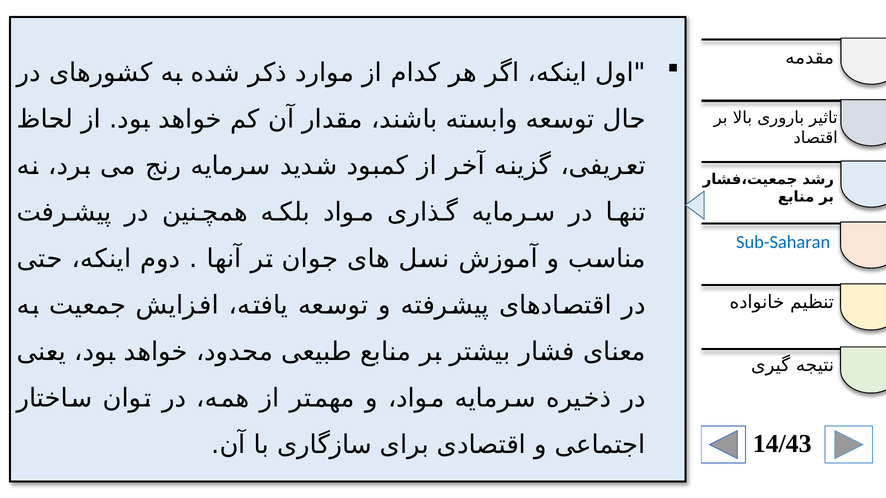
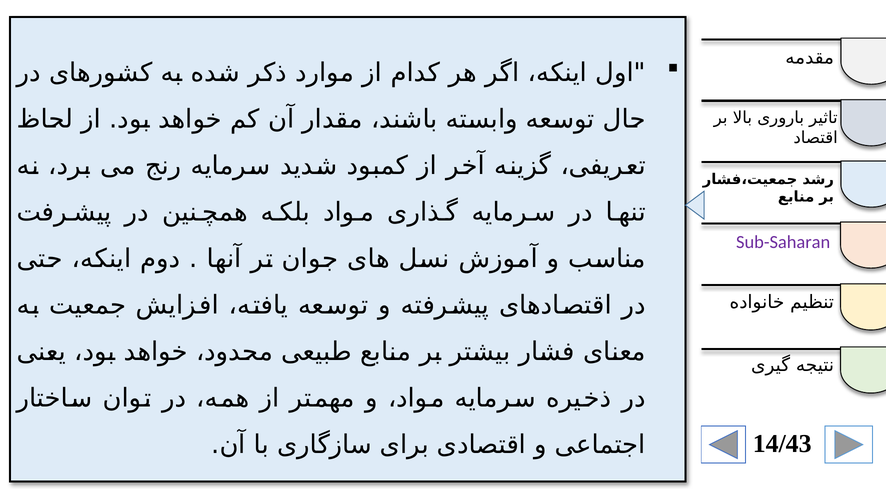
Sub-Saharan colour: blue -> purple (783, 242)
